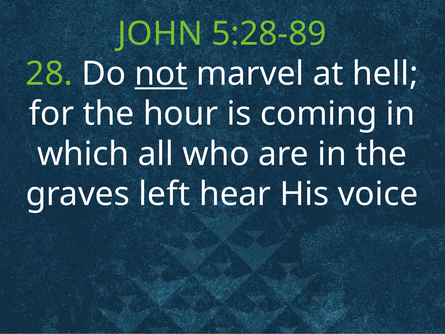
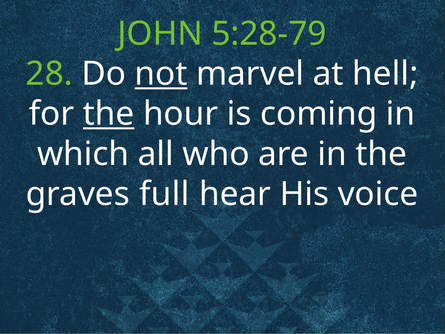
5:28-89: 5:28-89 -> 5:28-79 (269, 34)
the underline: none -> present (109, 114)
left: left -> full (164, 194)
